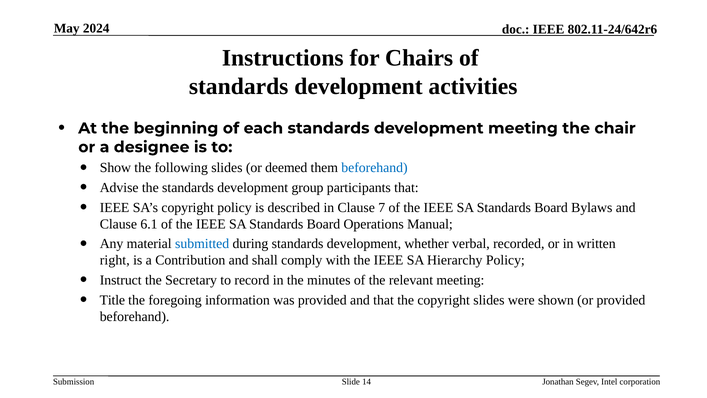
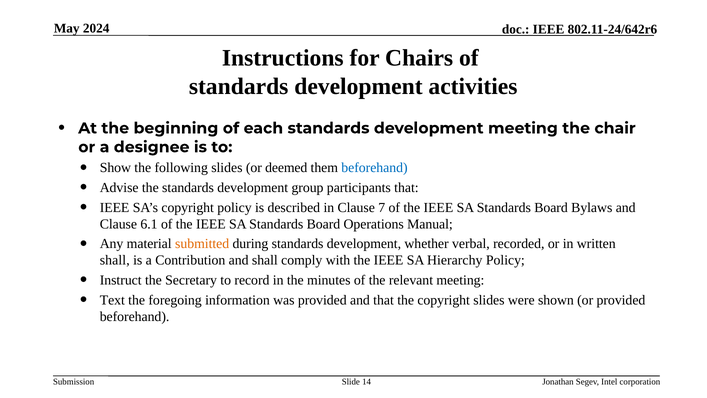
submitted colour: blue -> orange (202, 244)
right: right -> shall (115, 260)
Title: Title -> Text (112, 300)
